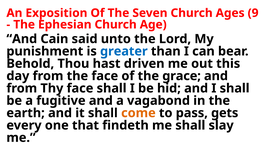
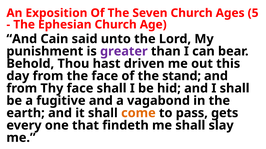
9: 9 -> 5 (253, 13)
greater colour: blue -> purple (124, 51)
grace: grace -> stand (182, 76)
